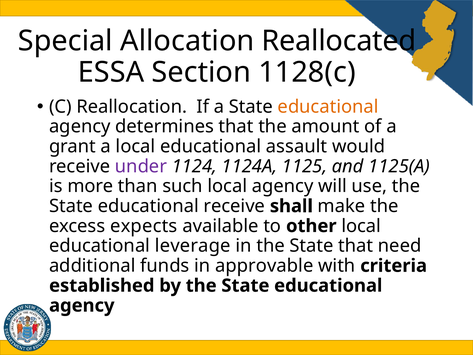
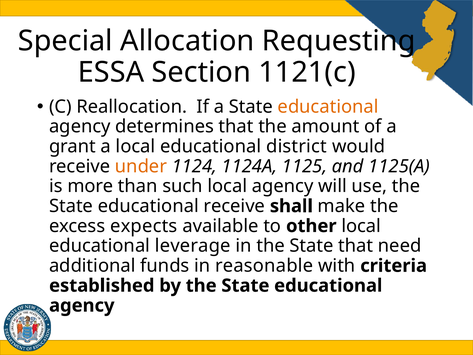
Reallocated: Reallocated -> Requesting (339, 41)
1128(c: 1128(c -> 1121(c (307, 72)
assault: assault -> district (297, 146)
under colour: purple -> orange (141, 166)
approvable: approvable -> reasonable (264, 266)
